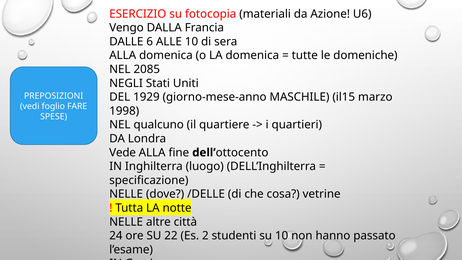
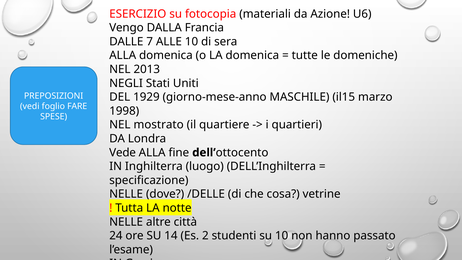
6: 6 -> 7 (150, 42)
2085: 2085 -> 2013 (147, 69)
qualcuno: qualcuno -> mostrato (159, 125)
22: 22 -> 14 (171, 236)
